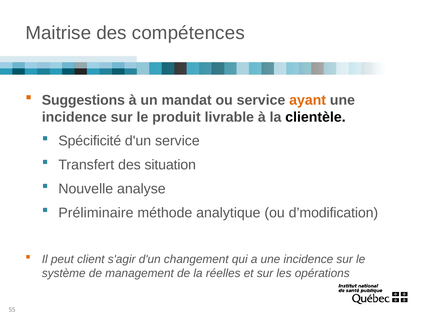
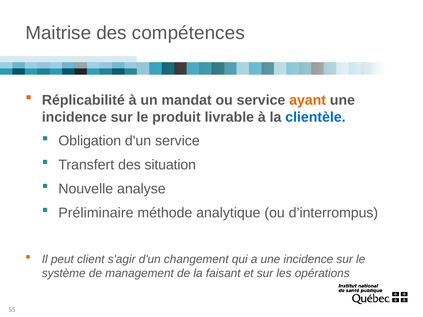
Suggestions: Suggestions -> Réplicabilité (83, 100)
clientèle colour: black -> blue (315, 117)
Spécificité: Spécificité -> Obligation (90, 141)
d’modification: d’modification -> d’interrompus (333, 213)
réelles: réelles -> faisant (223, 273)
